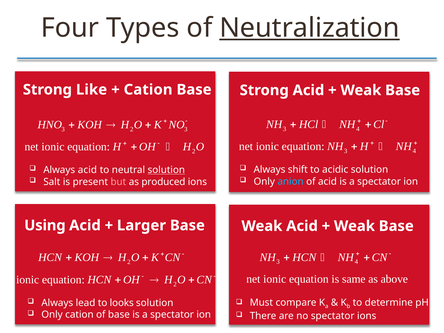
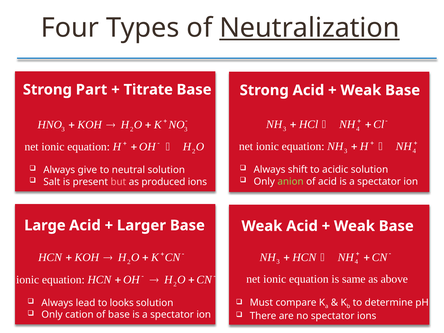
Like: Like -> Part (92, 90)
Cation: Cation -> Titrate (148, 90)
Always acid: acid -> give (87, 170)
solution underline: present -> none (166, 170)
anion colour: light blue -> light green (291, 181)
Using: Using -> Large (45, 225)
